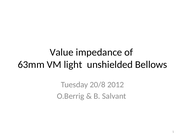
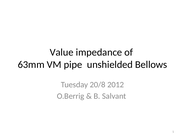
light: light -> pipe (73, 65)
